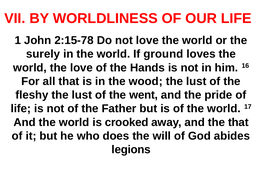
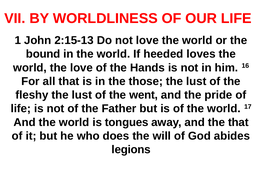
2:15-78: 2:15-78 -> 2:15-13 (74, 40)
surely: surely -> bound (43, 54)
ground: ground -> heeded (163, 54)
wood: wood -> those (146, 81)
crooked: crooked -> tongues (127, 122)
